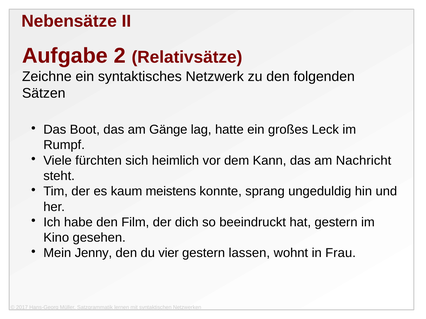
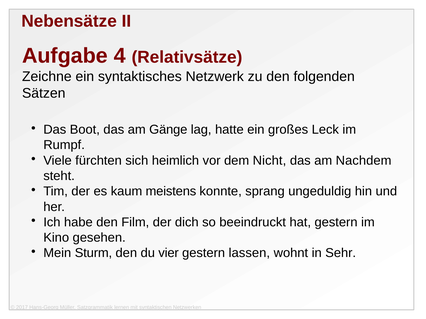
2: 2 -> 4 (120, 56)
Kann: Kann -> Nicht (269, 161)
Nachricht: Nachricht -> Nachdem (364, 161)
Jenny: Jenny -> Sturm (93, 253)
Frau: Frau -> Sehr (341, 253)
